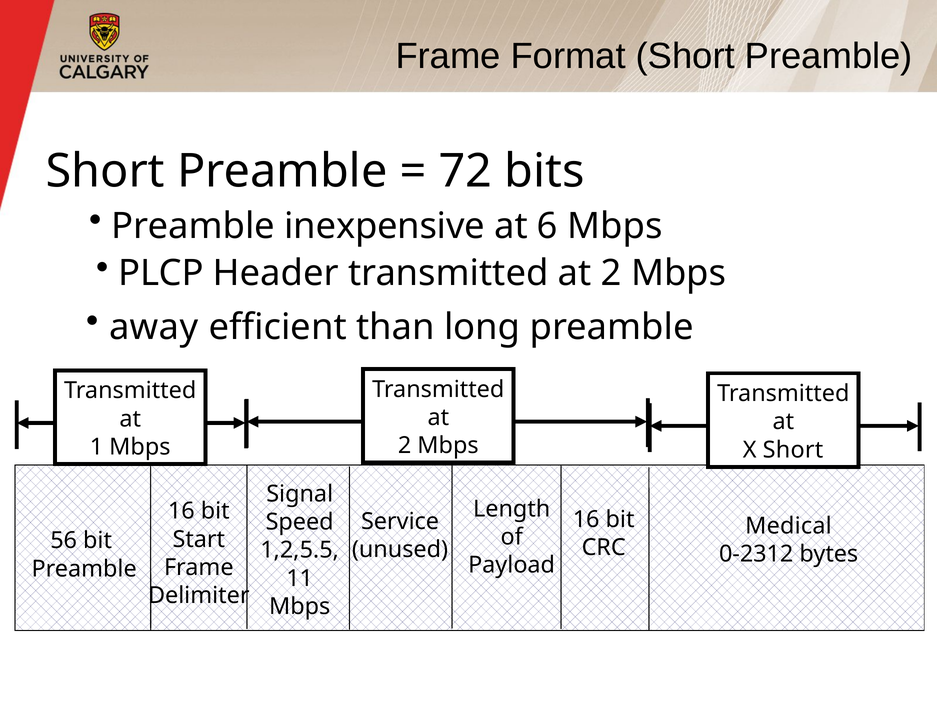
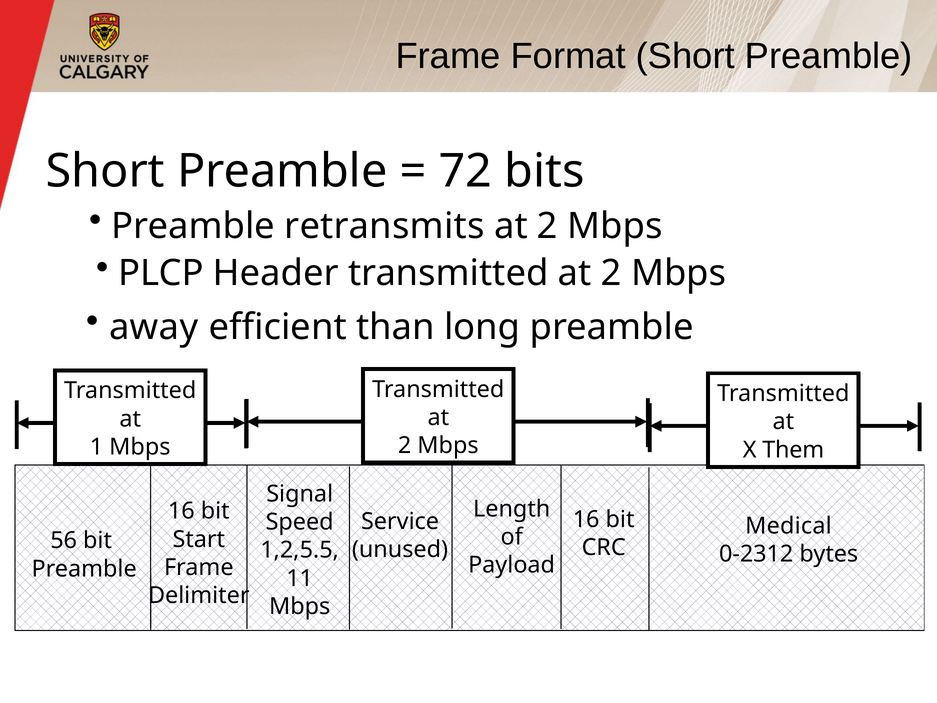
inexpensive: inexpensive -> retransmits (384, 226)
6: 6 -> 2 (547, 226)
X Short: Short -> Them (793, 450)
